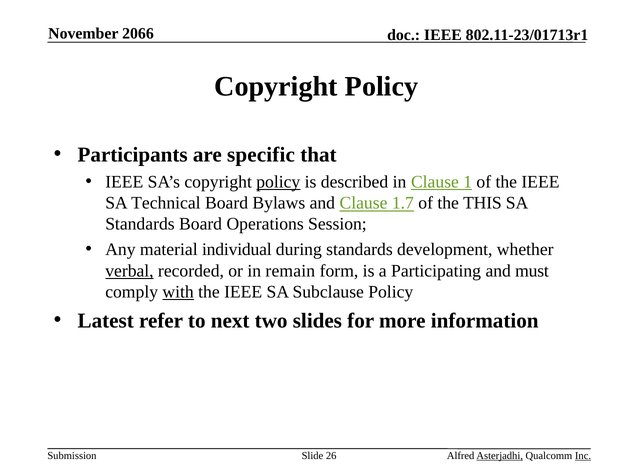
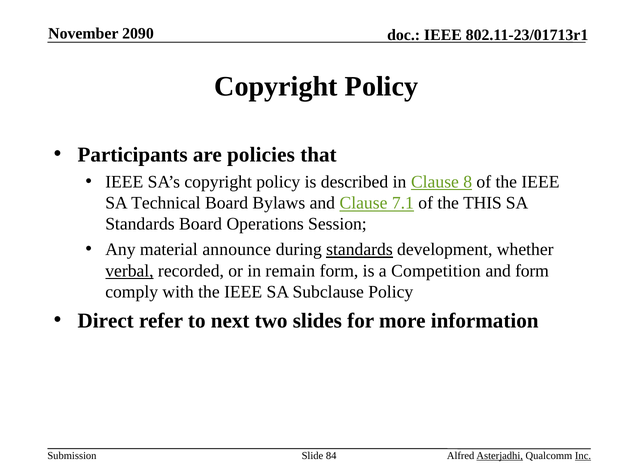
2066: 2066 -> 2090 (138, 34)
specific: specific -> policies (261, 154)
policy underline: present -> none (278, 182)
1: 1 -> 8 (468, 182)
1.7: 1.7 -> 7.1 (403, 203)
individual: individual -> announce (237, 250)
standards underline: none -> present (359, 250)
Participating: Participating -> Competition (436, 271)
and must: must -> form (532, 271)
with underline: present -> none (178, 292)
Latest: Latest -> Direct (106, 320)
26: 26 -> 84 (331, 455)
